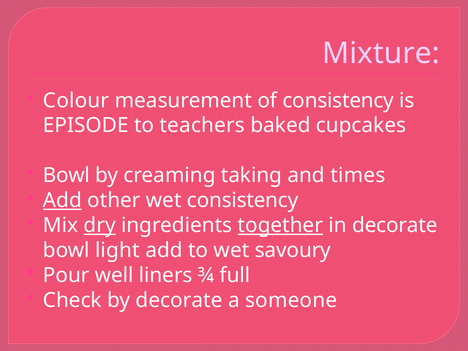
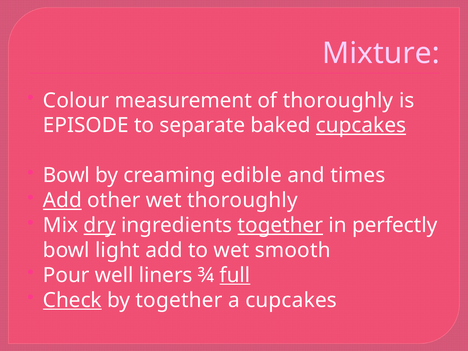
of consistency: consistency -> thoroughly (338, 100)
teachers: teachers -> separate (202, 125)
cupcakes underline: none -> present (361, 125)
taking: taking -> edible (251, 175)
wet consistency: consistency -> thoroughly (242, 200)
in decorate: decorate -> perfectly (395, 225)
savoury: savoury -> smooth (293, 250)
full underline: none -> present (235, 275)
Check underline: none -> present (72, 300)
by decorate: decorate -> together (179, 300)
a someone: someone -> cupcakes (291, 300)
